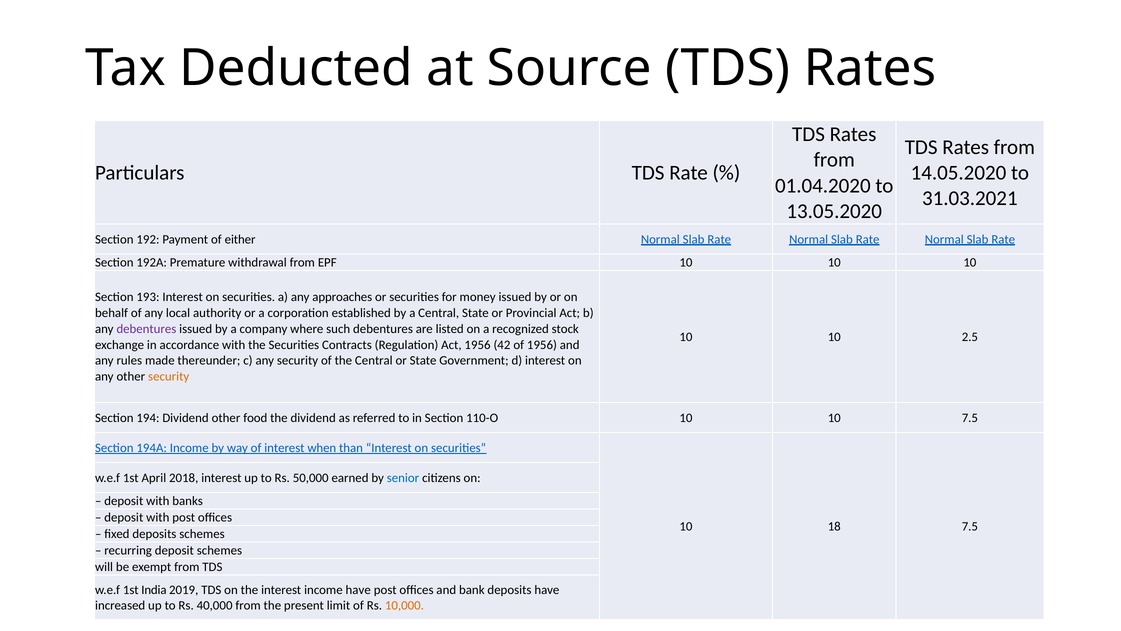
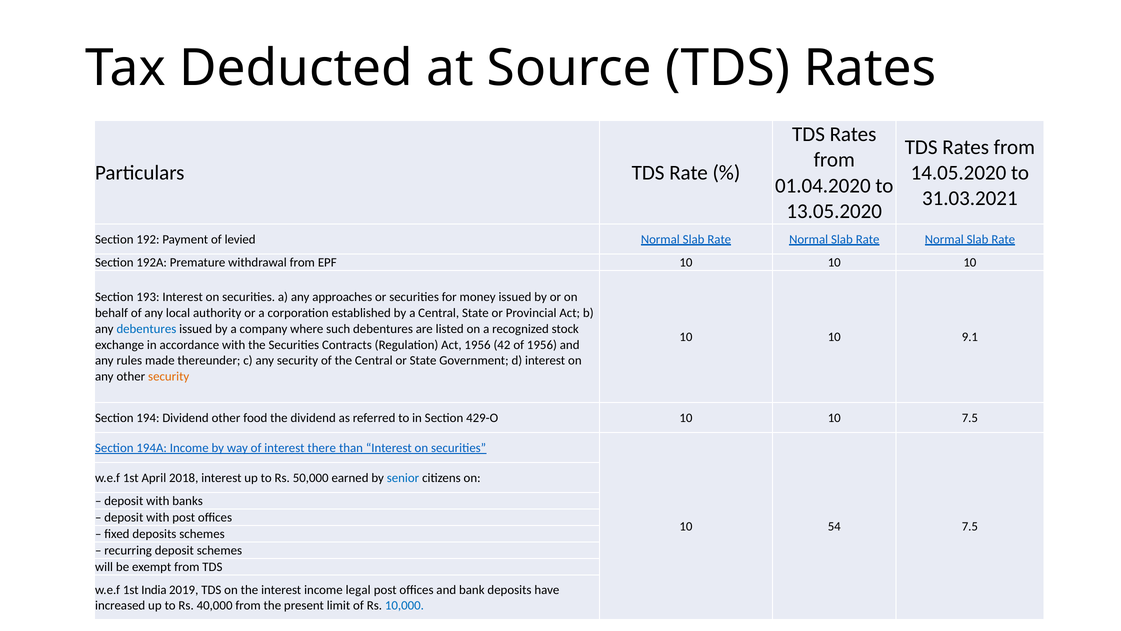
either: either -> levied (240, 239)
debentures colour: purple -> blue (146, 329)
2.5: 2.5 -> 9.1 (970, 337)
110-O: 110-O -> 429-O (482, 418)
when: when -> there (322, 448)
18: 18 -> 54 (834, 526)
income have: have -> legal (358, 589)
10,000 colour: orange -> blue (404, 605)
